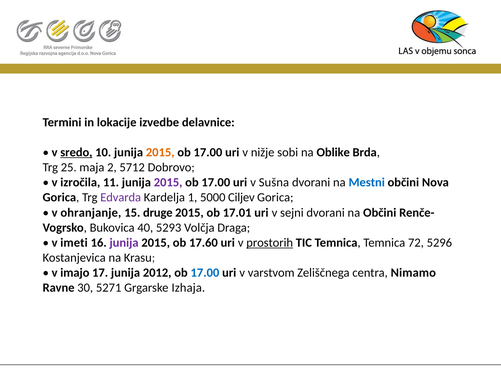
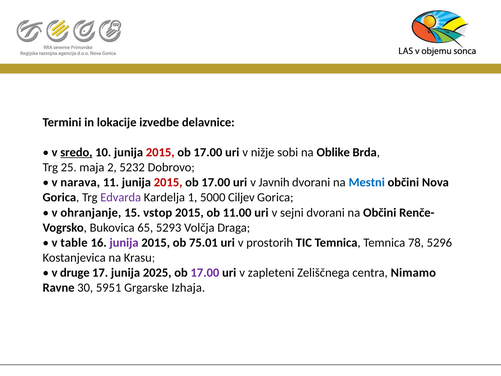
2015 colour: orange -> red (160, 152)
5712: 5712 -> 5232 (132, 167)
izročila: izročila -> narava (80, 182)
2015 colour: purple -> red (168, 182)
Sušna: Sušna -> Javnih (274, 182)
druge: druge -> vstop (158, 212)
17.01: 17.01 -> 11.00 (237, 212)
40: 40 -> 65 (145, 227)
imeti: imeti -> table (74, 242)
17.60: 17.60 -> 75.01 (203, 242)
prostorih underline: present -> none (270, 242)
72: 72 -> 78 (416, 242)
imajo: imajo -> druge (75, 273)
2012: 2012 -> 2025 (157, 273)
17.00 colour: blue -> purple (205, 273)
varstvom: varstvom -> zapleteni (271, 273)
5271: 5271 -> 5951 (109, 288)
